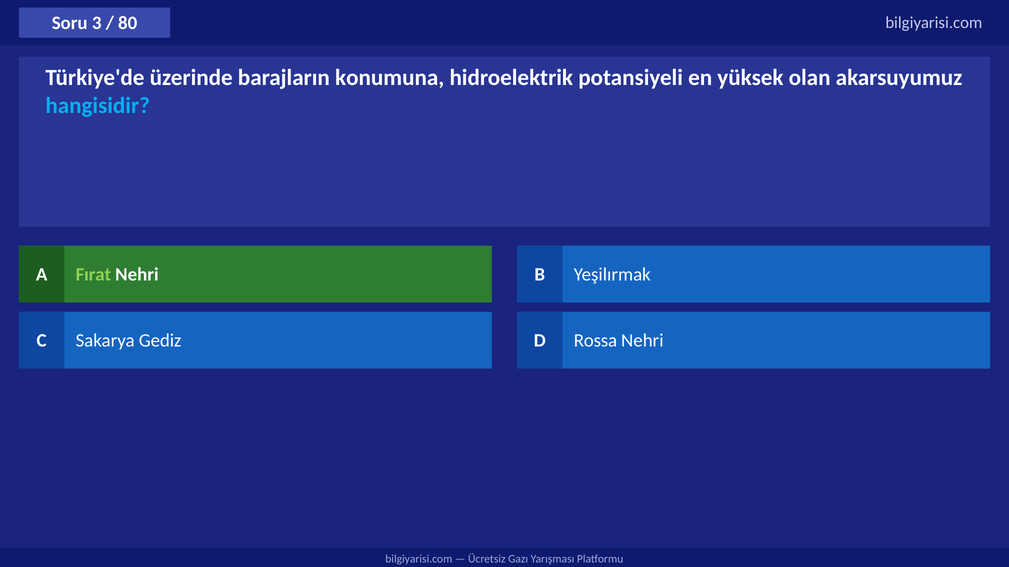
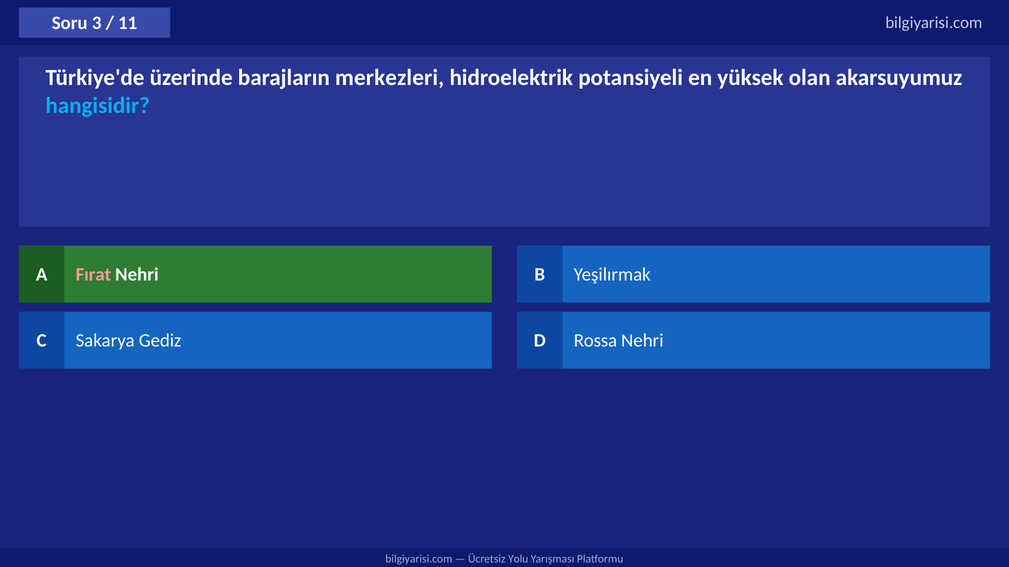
80: 80 -> 11 (128, 23)
konumuna: konumuna -> merkezleri (390, 78)
Fırat colour: light green -> pink (93, 275)
Gazı: Gazı -> Yolu (518, 560)
